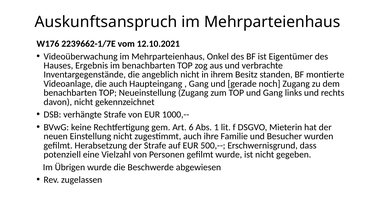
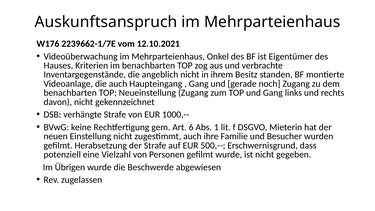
Ergebnis: Ergebnis -> Kriterien (92, 66)
